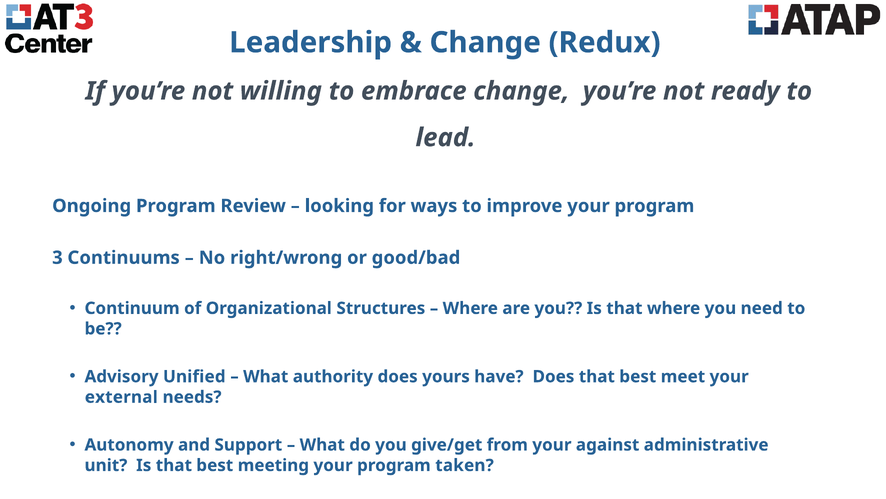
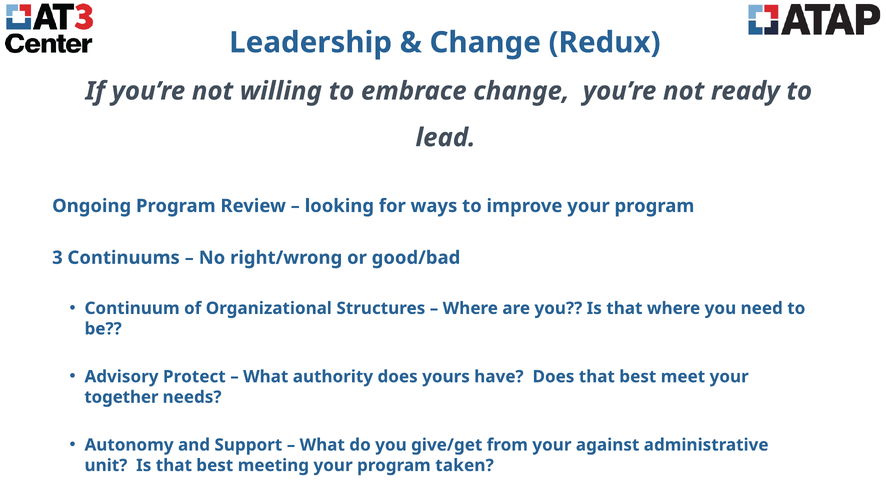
Unified: Unified -> Protect (194, 376)
external: external -> together (121, 397)
